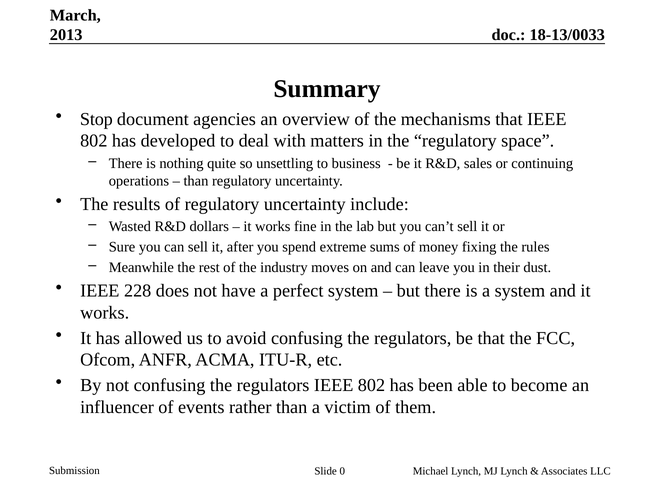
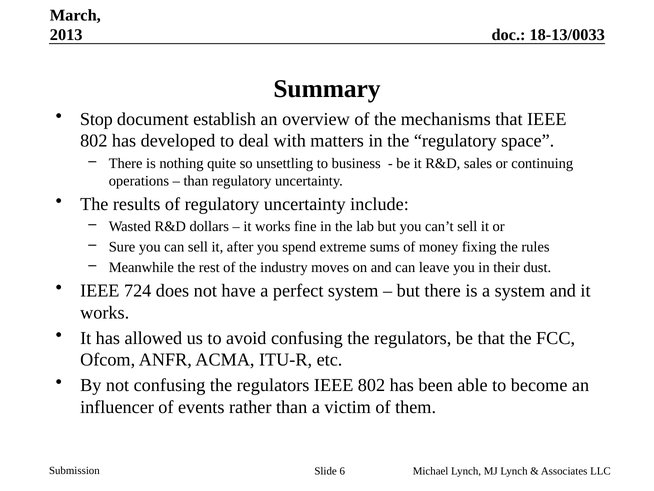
agencies: agencies -> establish (225, 119)
228: 228 -> 724 (138, 291)
0: 0 -> 6 (342, 470)
